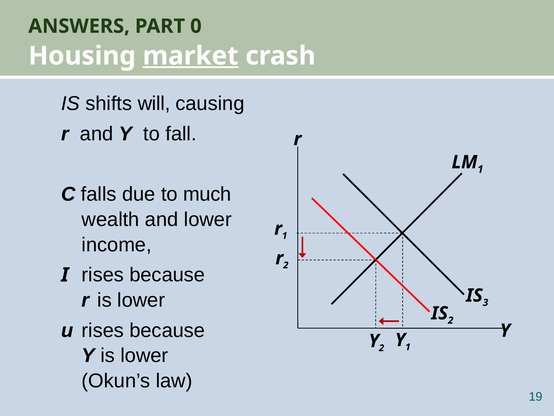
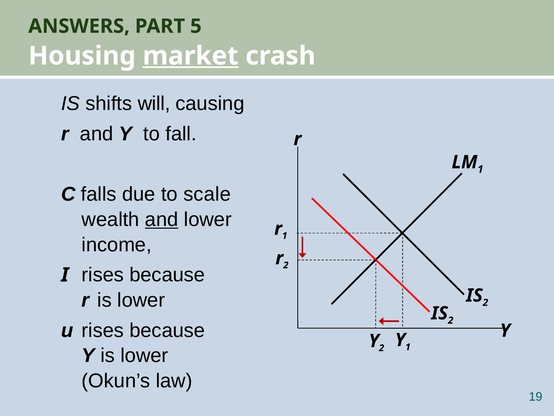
0: 0 -> 5 (196, 26)
much: much -> scale (207, 194)
and underline: none -> present (162, 219)
3: 3 -> 2 (485, 302)
